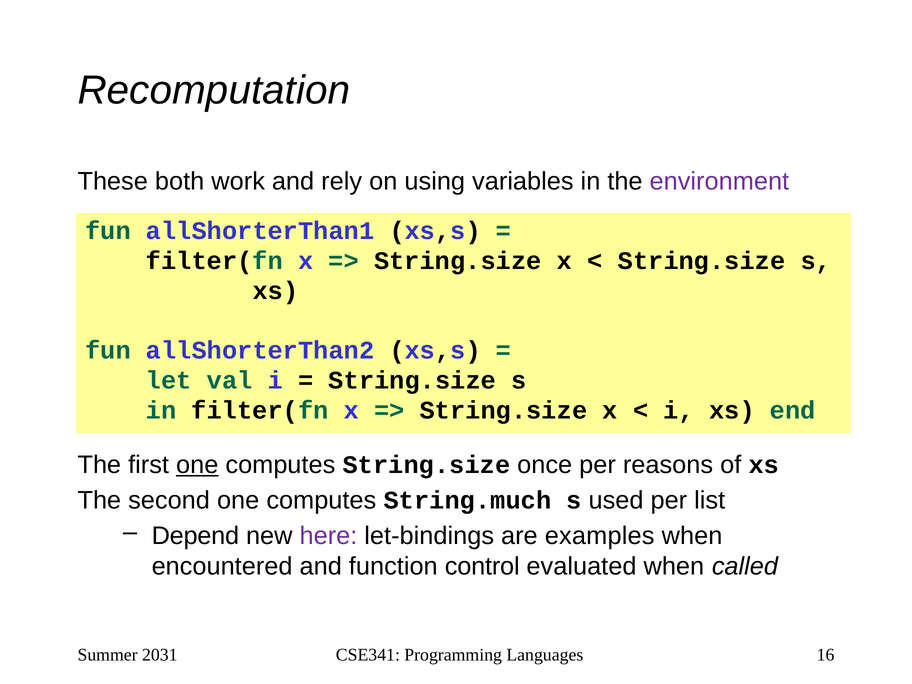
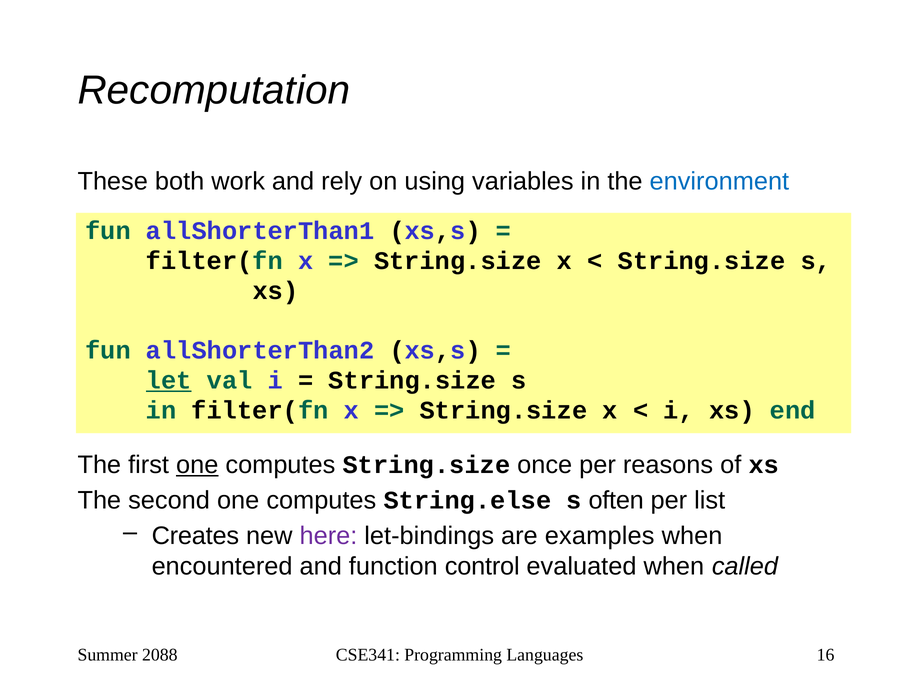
environment colour: purple -> blue (719, 181)
let underline: none -> present (169, 380)
String.much: String.much -> String.else (467, 500)
used: used -> often (616, 500)
Depend: Depend -> Creates (195, 536)
2031: 2031 -> 2088 (160, 655)
